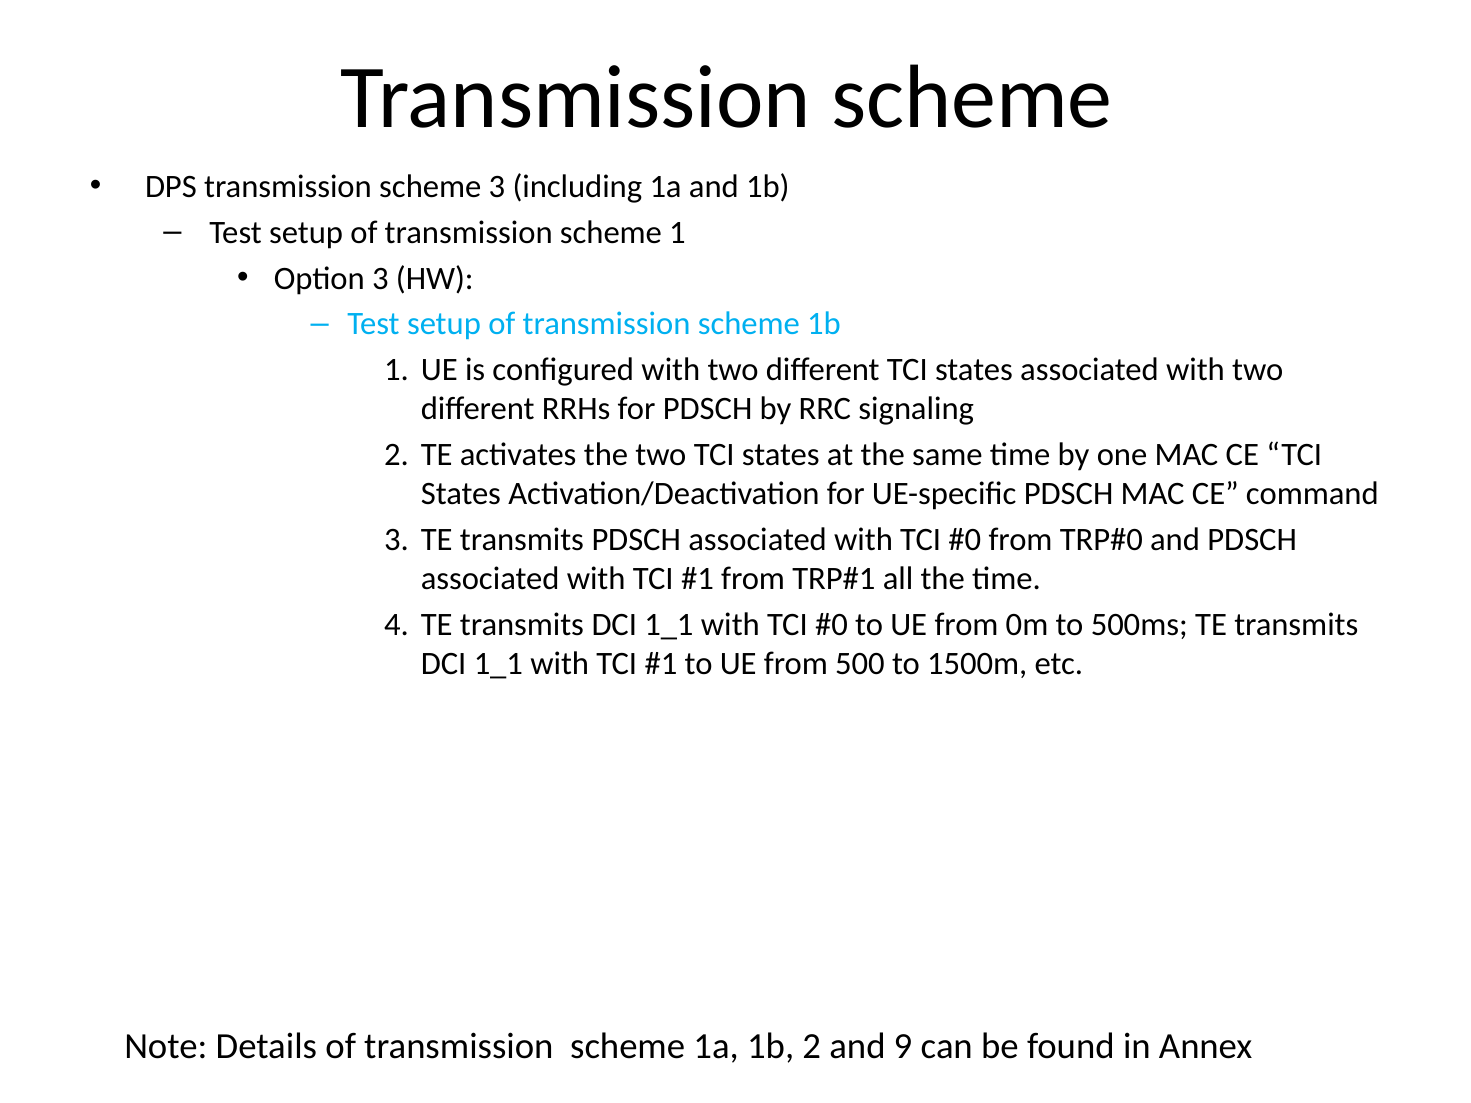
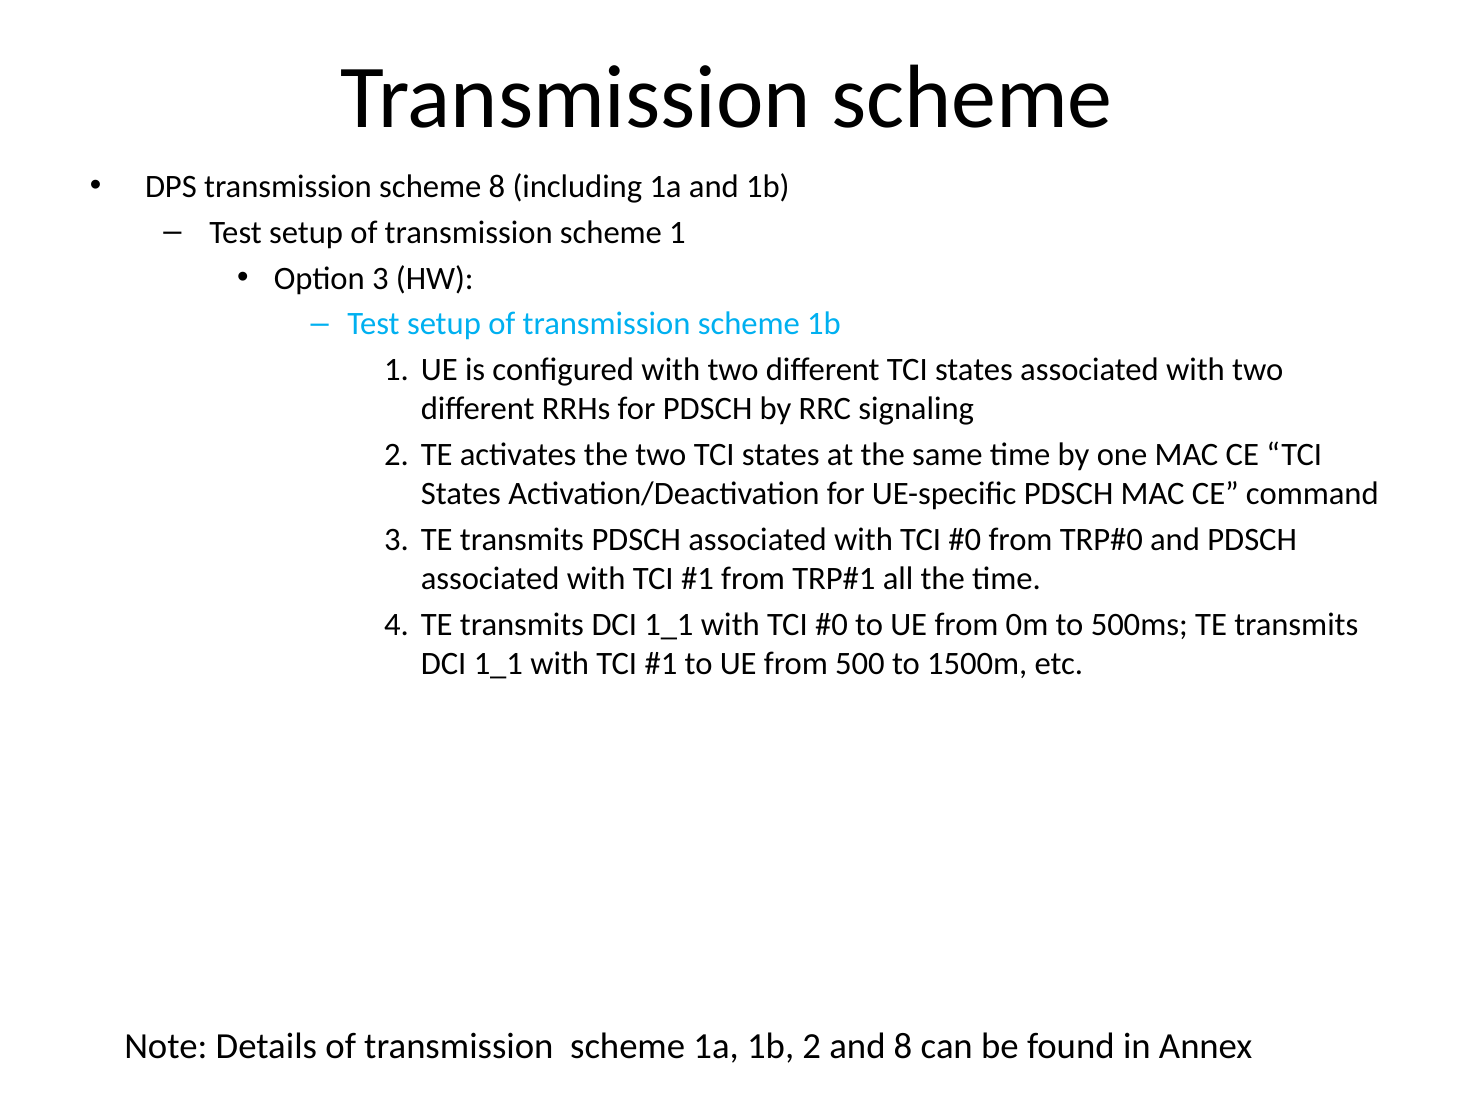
scheme 3: 3 -> 8 (497, 187)
and 9: 9 -> 8 (903, 1047)
